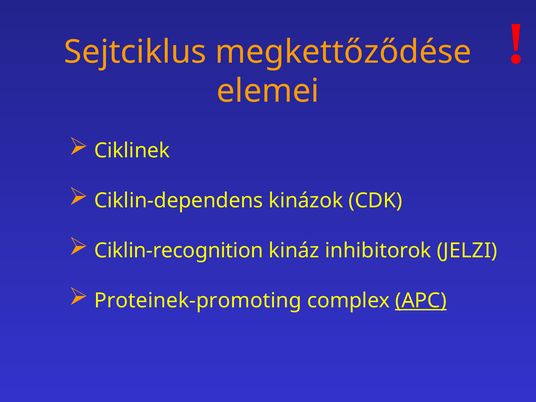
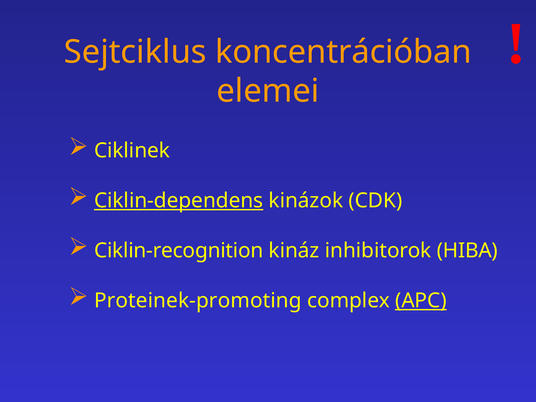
megkettőződése: megkettőződése -> koncentrációban (343, 52)
Ciklin-dependens underline: none -> present (179, 201)
JELZI: JELZI -> HIBA (467, 251)
